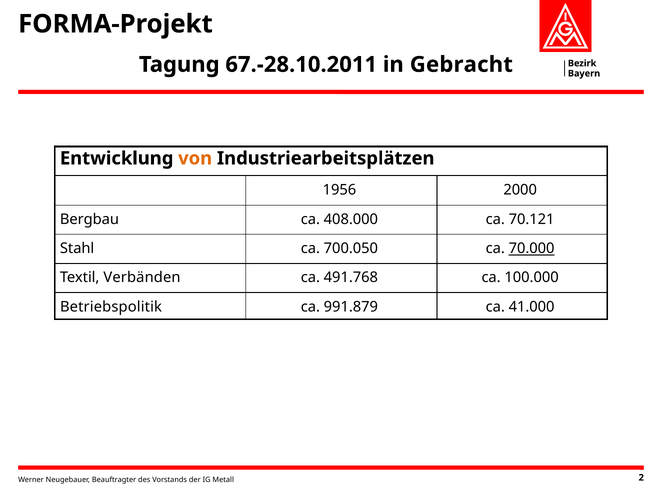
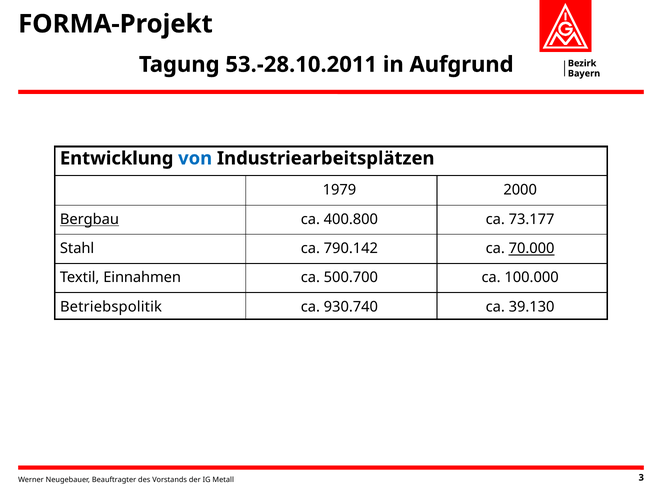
67.-28.10.2011: 67.-28.10.2011 -> 53.-28.10.2011 (301, 64)
Gebracht: Gebracht -> Aufgrund (461, 64)
von colour: orange -> blue (195, 158)
1956: 1956 -> 1979 (339, 190)
Bergbau underline: none -> present (89, 219)
408.000: 408.000 -> 400.800 (351, 219)
70.121: 70.121 -> 73.177 (532, 219)
700.050: 700.050 -> 790.142 (351, 248)
Verbänden: Verbänden -> Einnahmen (142, 277)
491.768: 491.768 -> 500.700 (351, 277)
991.879: 991.879 -> 930.740 (351, 306)
41.000: 41.000 -> 39.130 (532, 306)
2: 2 -> 3 (641, 477)
